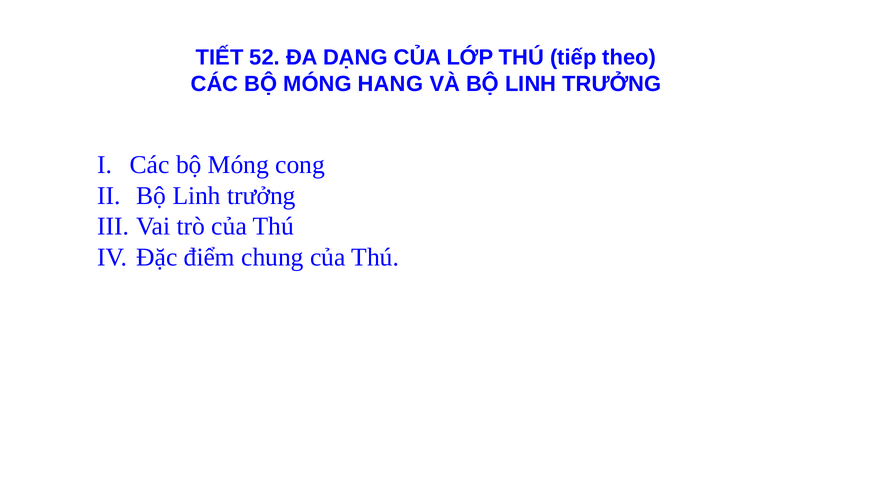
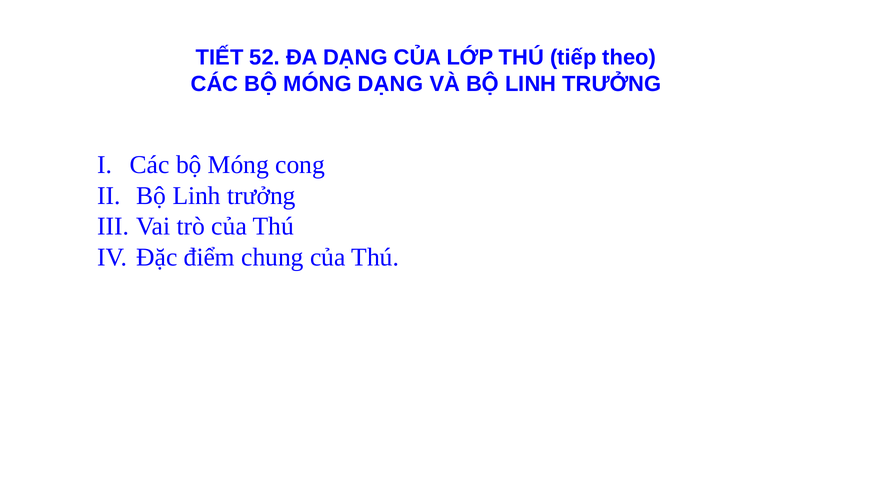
MÓNG HANG: HANG -> DẠNG (390, 84)
